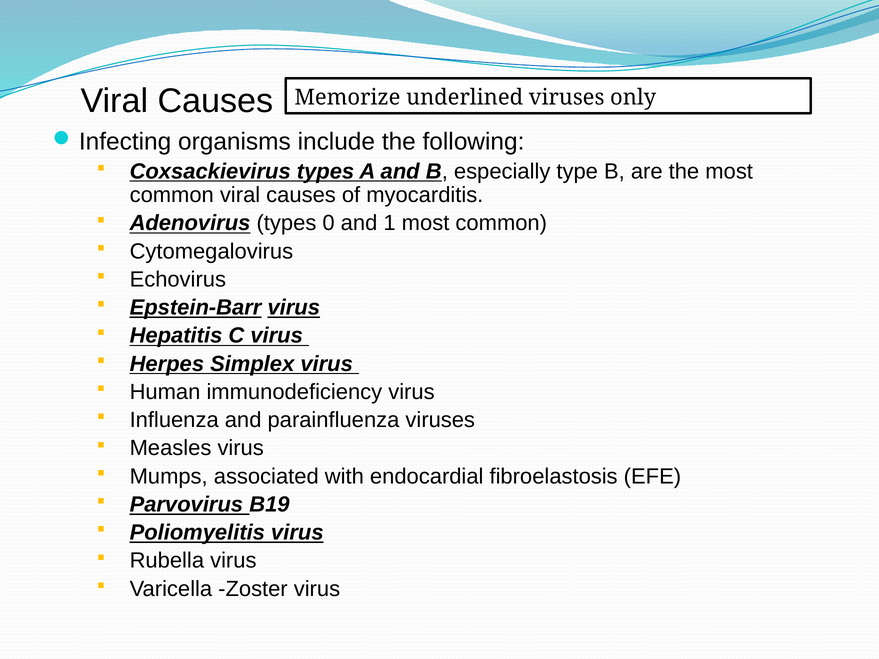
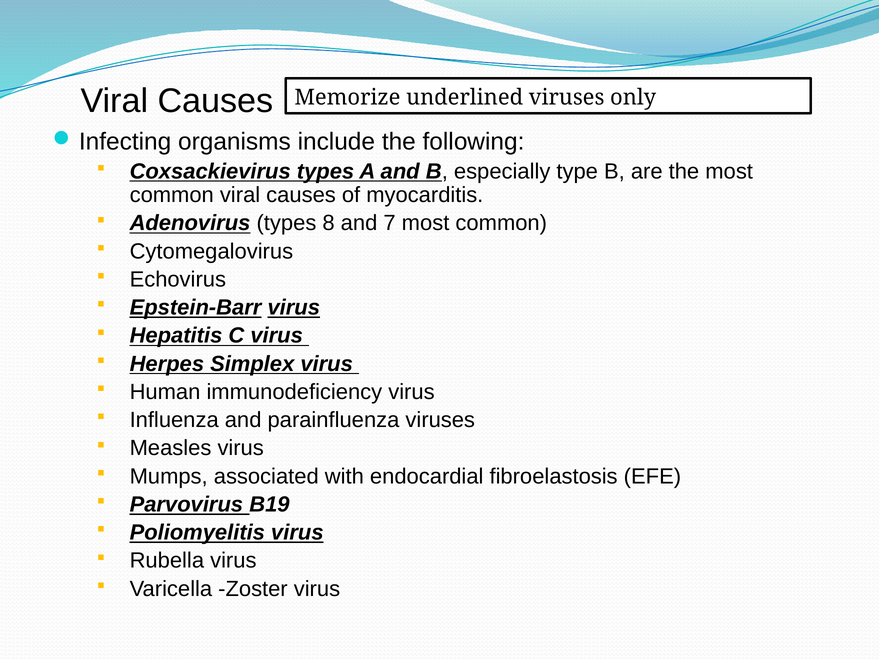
0: 0 -> 8 (329, 223)
1: 1 -> 7 (390, 223)
